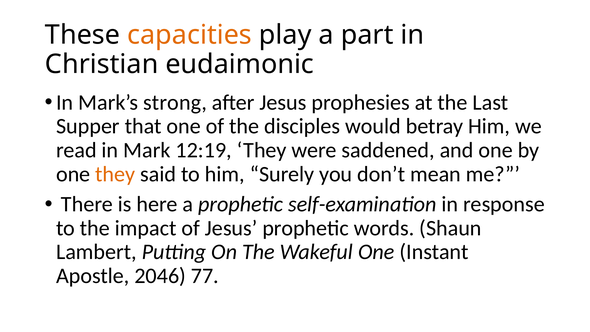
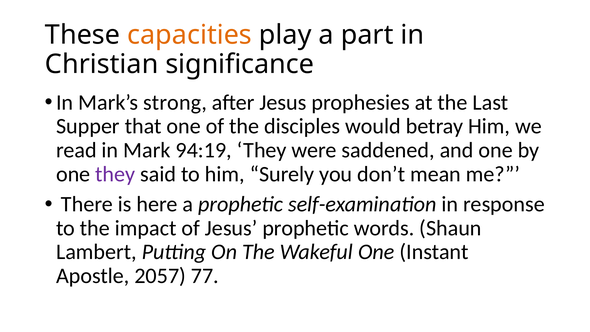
eudaimonic: eudaimonic -> significance (240, 64)
12:19: 12:19 -> 94:19 (204, 150)
they colour: orange -> purple (115, 174)
2046: 2046 -> 2057 (160, 276)
